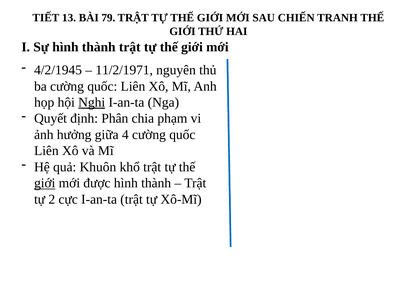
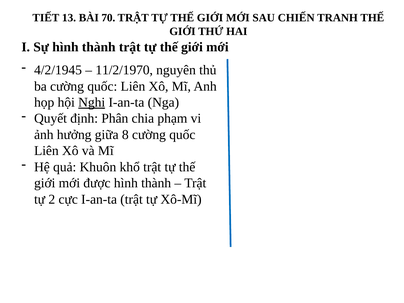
79: 79 -> 70 (108, 18)
11/2/1971: 11/2/1971 -> 11/2/1970 (124, 70)
4: 4 -> 8 (125, 135)
giới underline: present -> none (45, 183)
